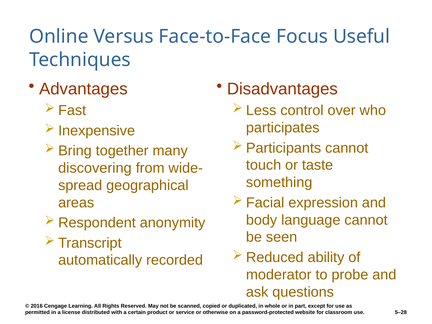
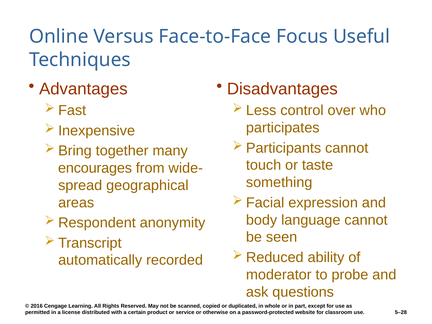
discovering: discovering -> encourages (95, 168)
